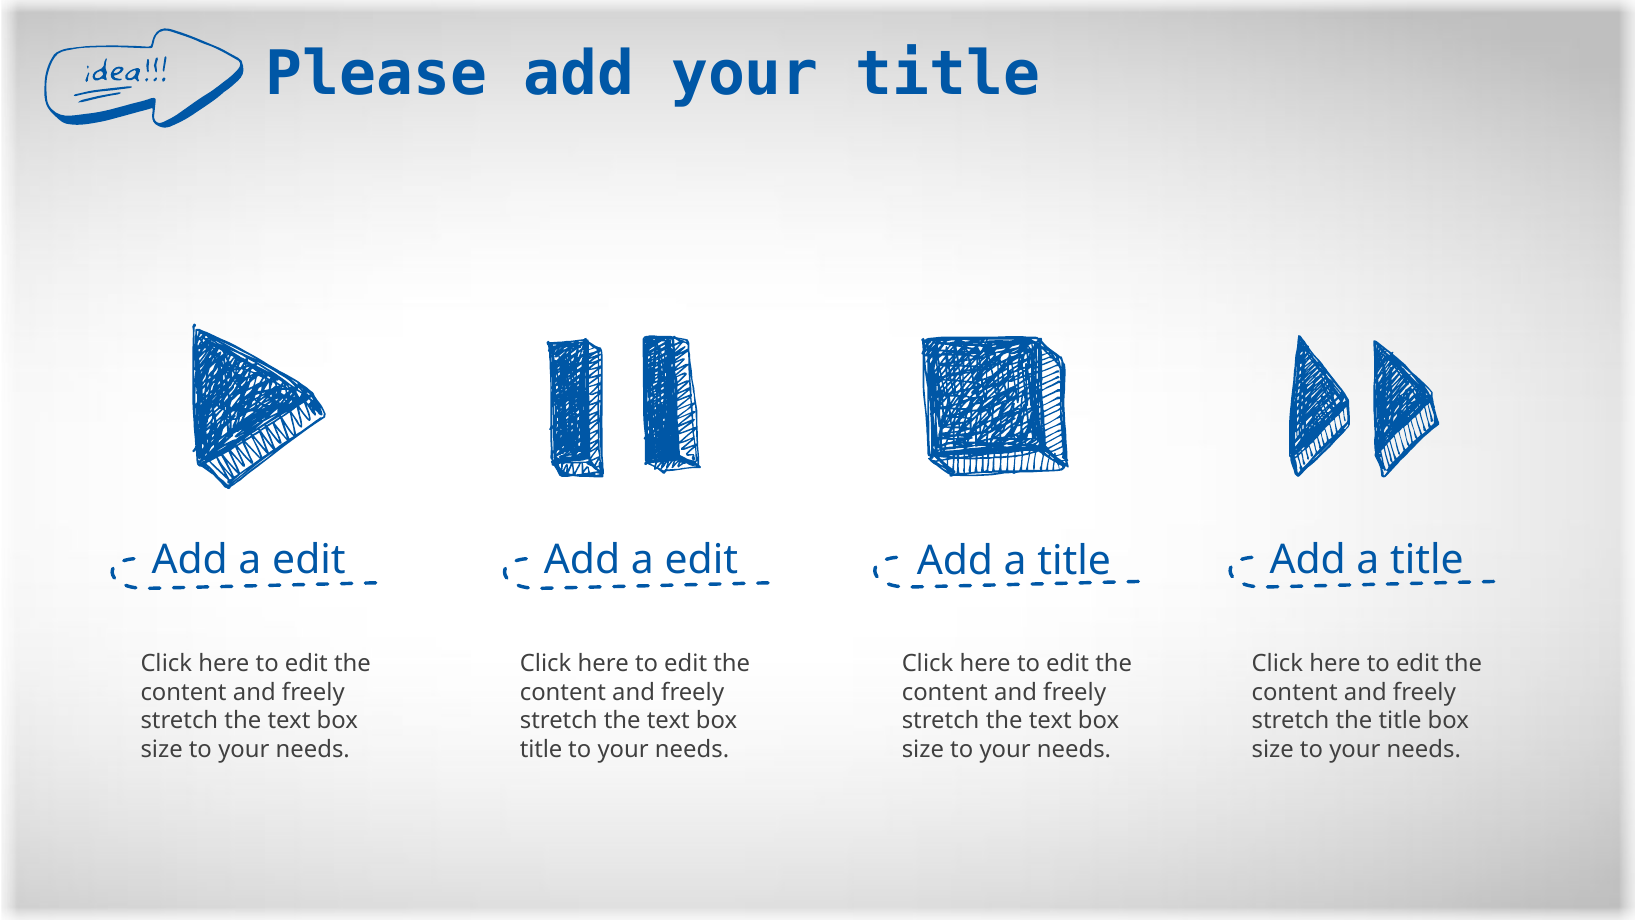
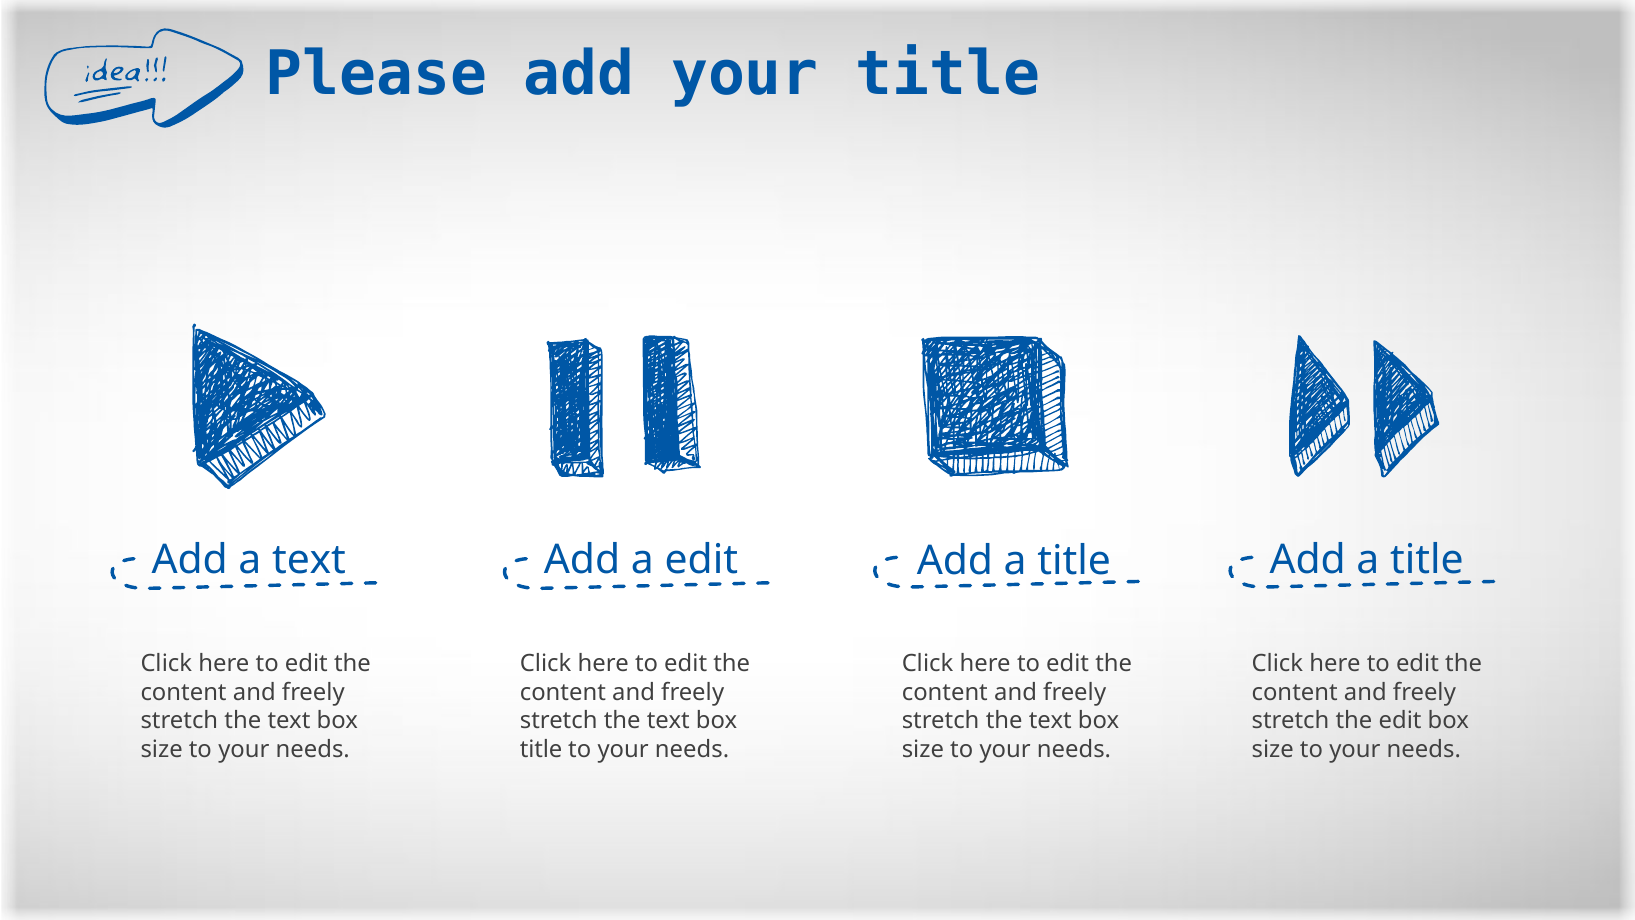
edit: edit -> text (309, 560)
the title: title -> edit (1400, 721)
